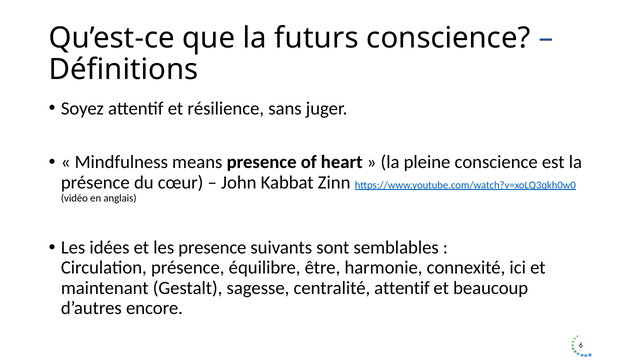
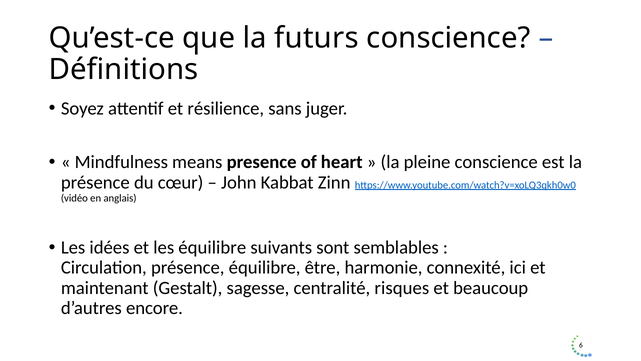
les presence: presence -> équilibre (212, 247)
centralité attentif: attentif -> risques (402, 288)
